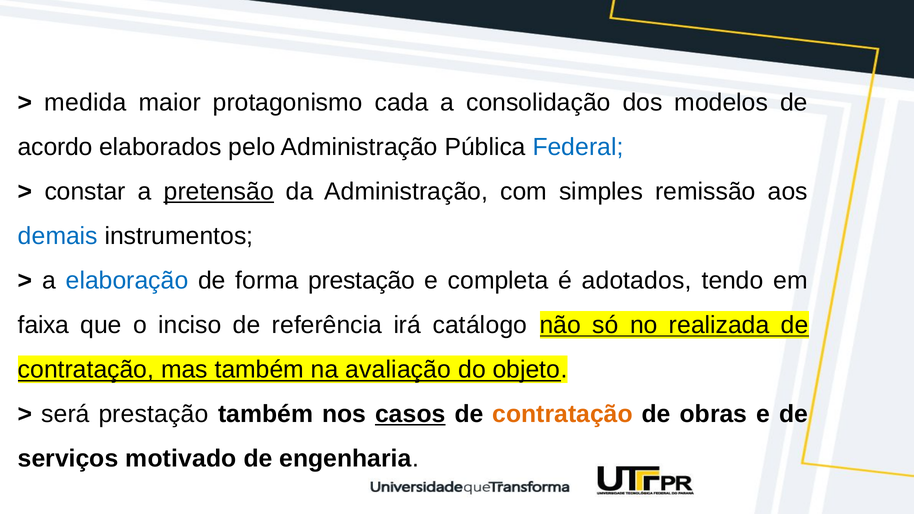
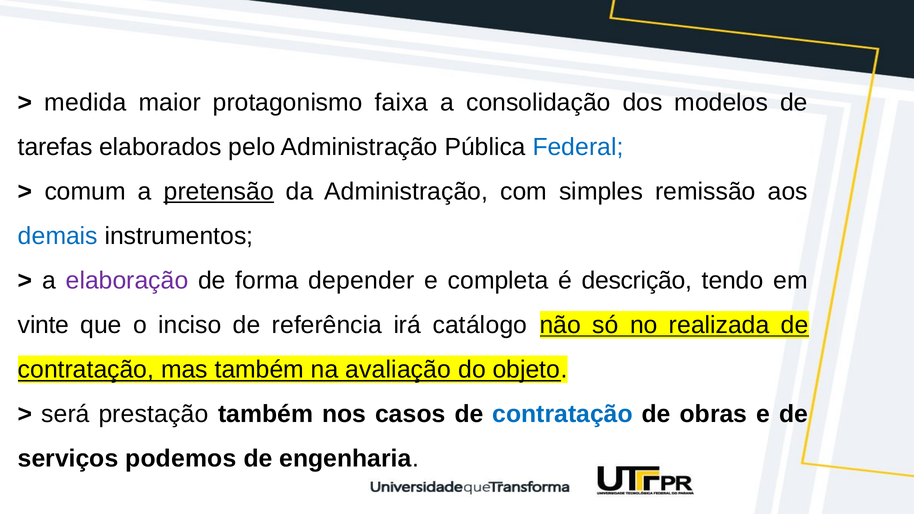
cada: cada -> faixa (401, 103)
acordo: acordo -> tarefas (55, 147)
constar: constar -> comum (85, 192)
elaboração colour: blue -> purple (127, 281)
forma prestação: prestação -> depender (361, 281)
adotados: adotados -> descrição (637, 281)
faixa: faixa -> vinte (44, 325)
casos underline: present -> none (410, 414)
contratação colour: orange -> blue (563, 414)
motivado: motivado -> podemos (181, 459)
